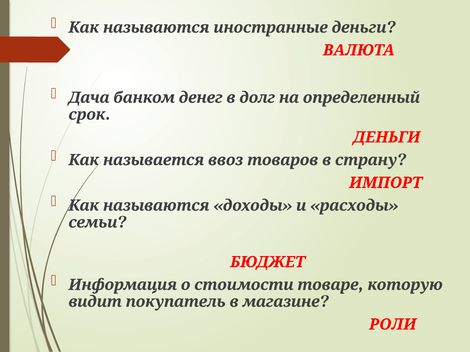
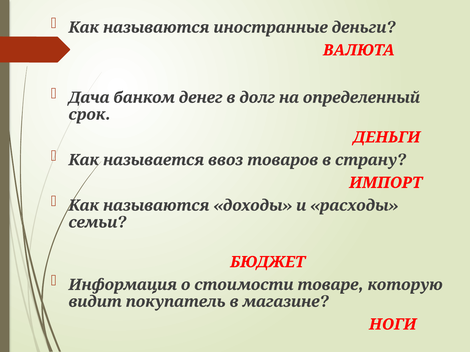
РОЛИ: РОЛИ -> НОГИ (393, 325)
